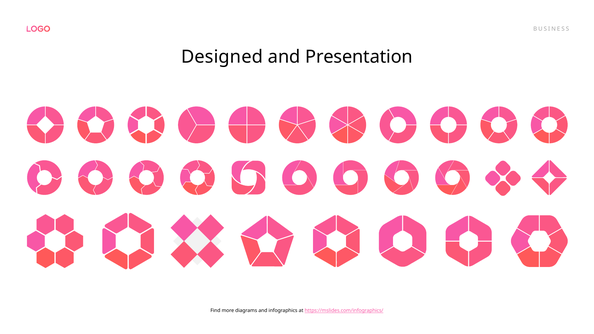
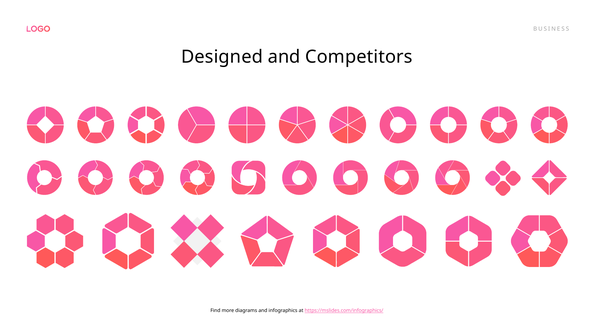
Presentation: Presentation -> Competitors (359, 57)
